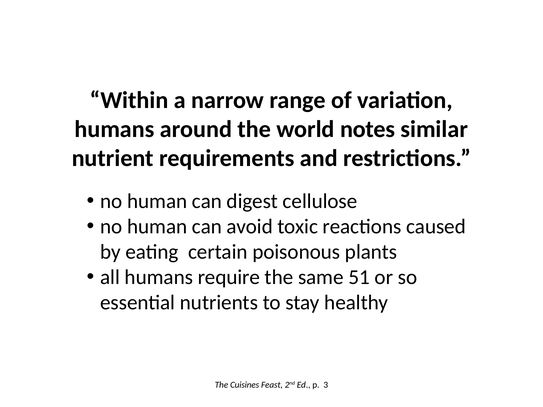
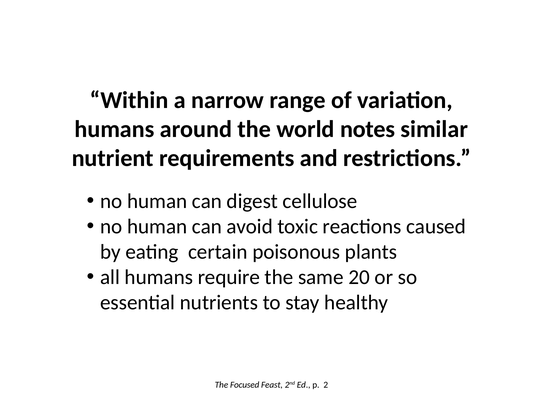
51: 51 -> 20 (359, 278)
Cuisines: Cuisines -> Focused (245, 385)
3: 3 -> 2 (326, 385)
